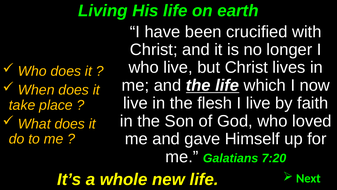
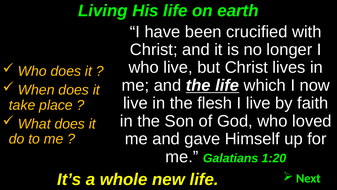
7:20: 7:20 -> 1:20 (274, 158)
